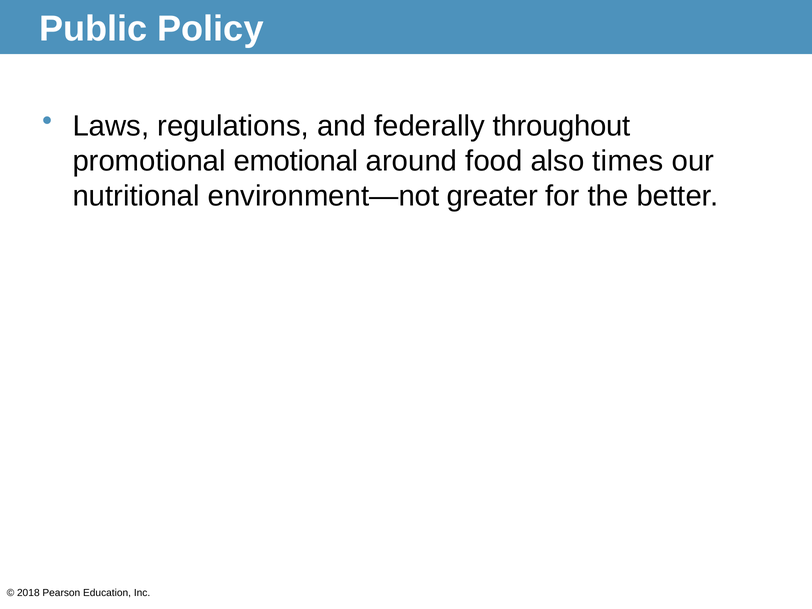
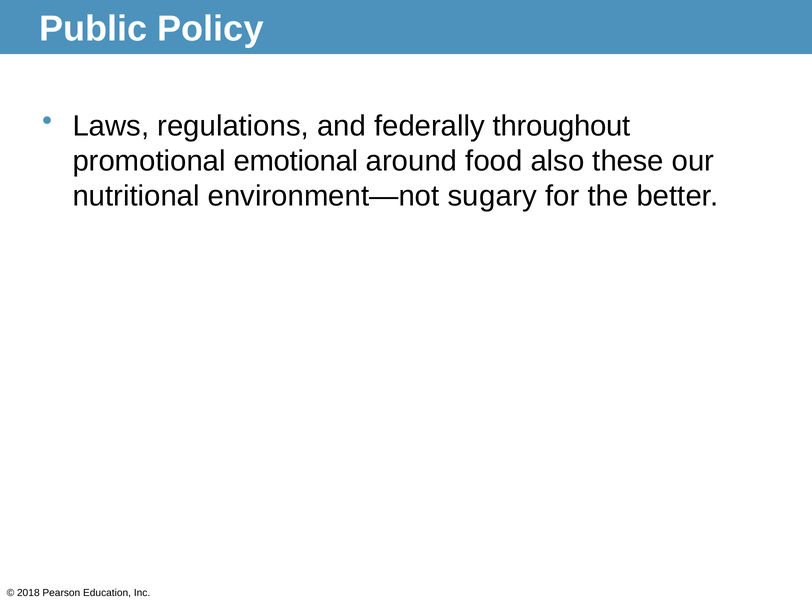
times: times -> these (628, 161)
greater: greater -> sugary (492, 196)
